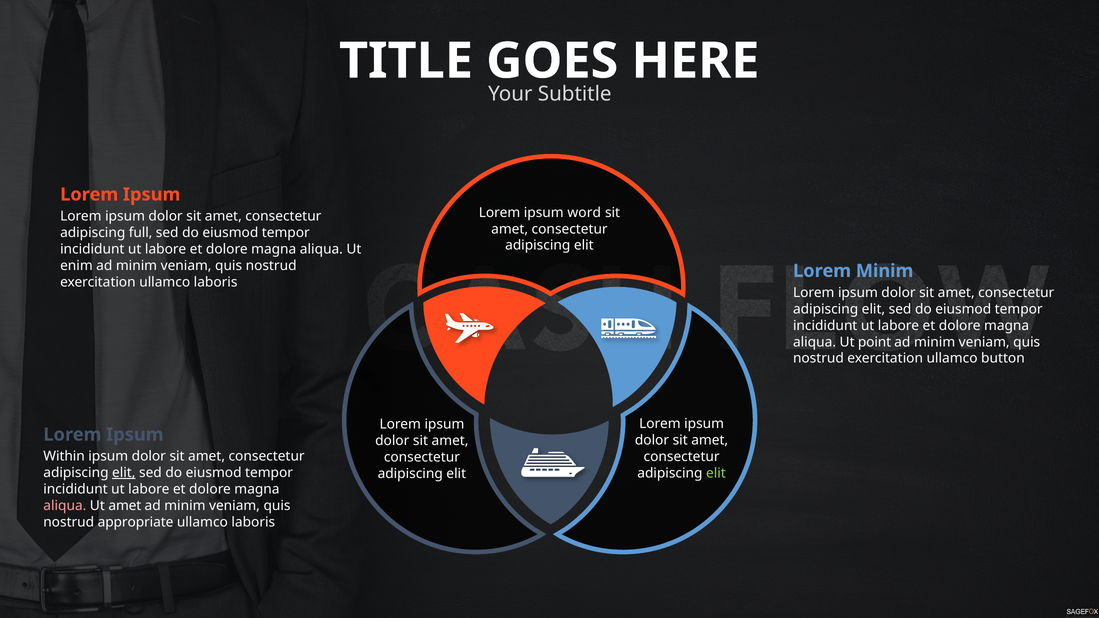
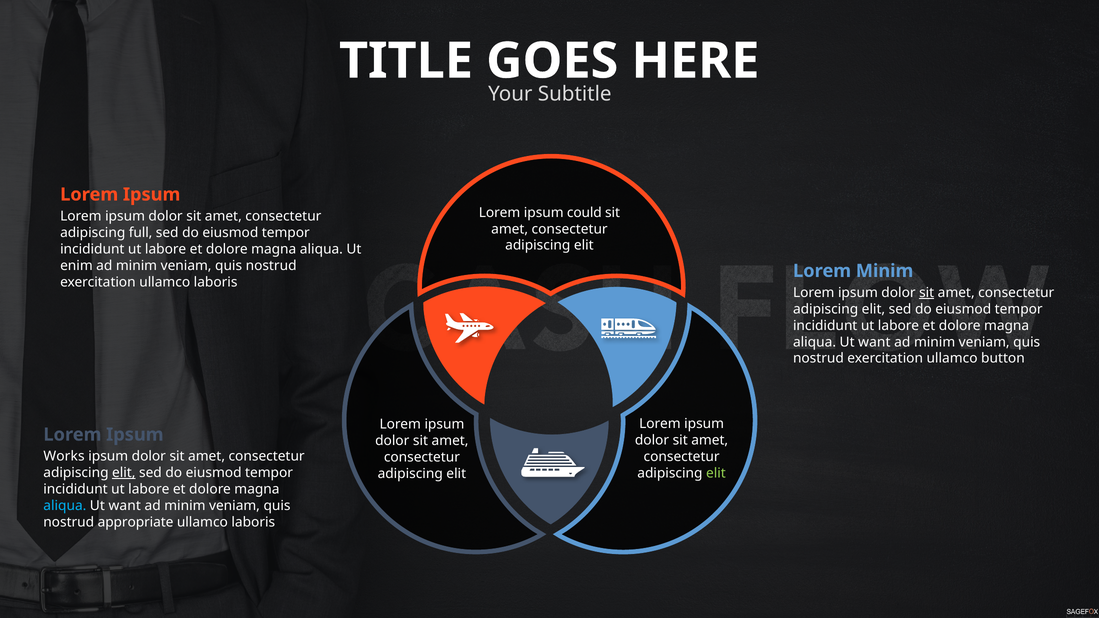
word: word -> could (584, 213)
sit underline: none -> present (927, 293)
point: point -> want (874, 342)
Within: Within -> Works (64, 456)
aliqua colour: pink -> light blue (65, 506)
amet: amet -> want (125, 506)
